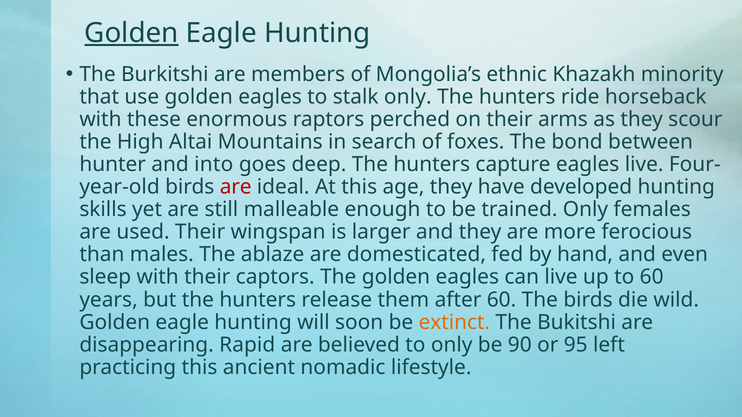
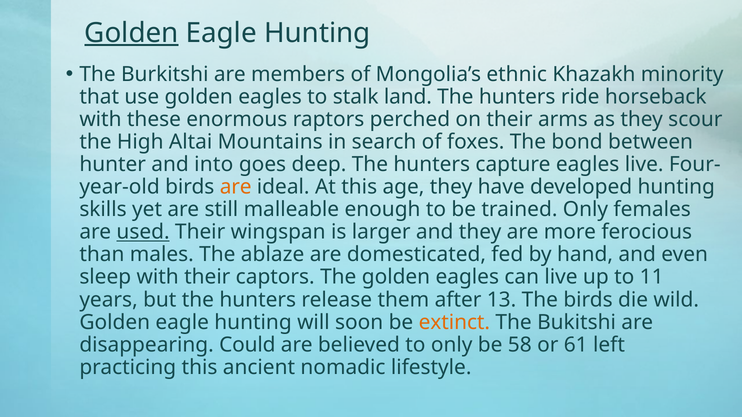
stalk only: only -> land (408, 97)
are colour: red -> orange (236, 187)
used underline: none -> present (143, 232)
to 60: 60 -> 11 (652, 277)
after 60: 60 -> 13 (502, 300)
Rapid: Rapid -> Could (247, 345)
90: 90 -> 58 (520, 345)
95: 95 -> 61 (576, 345)
